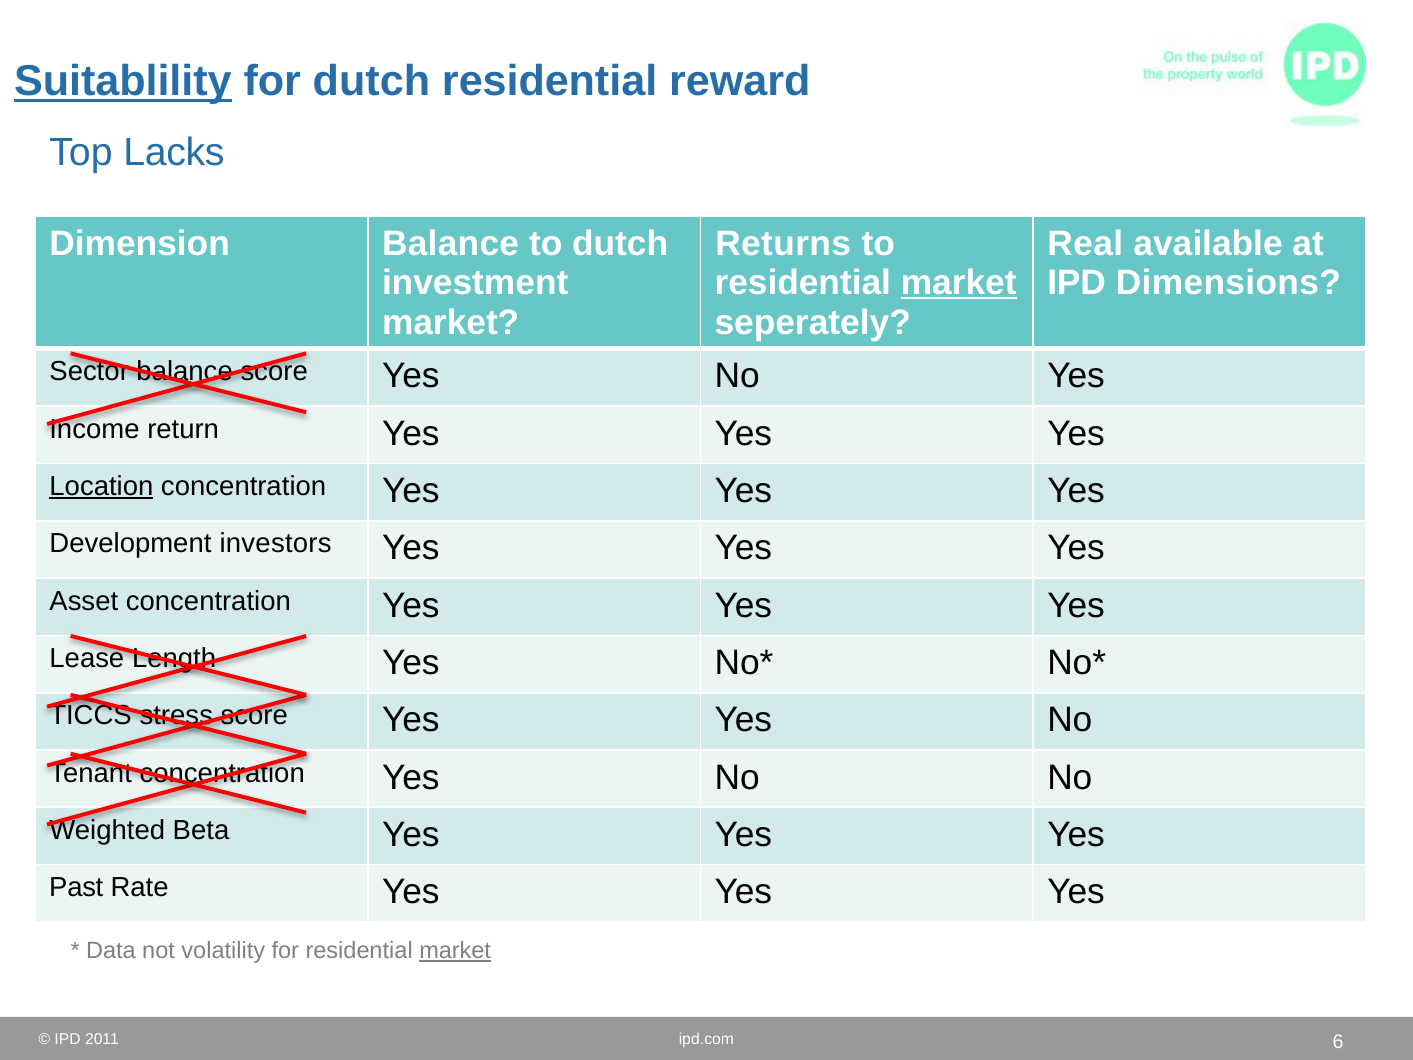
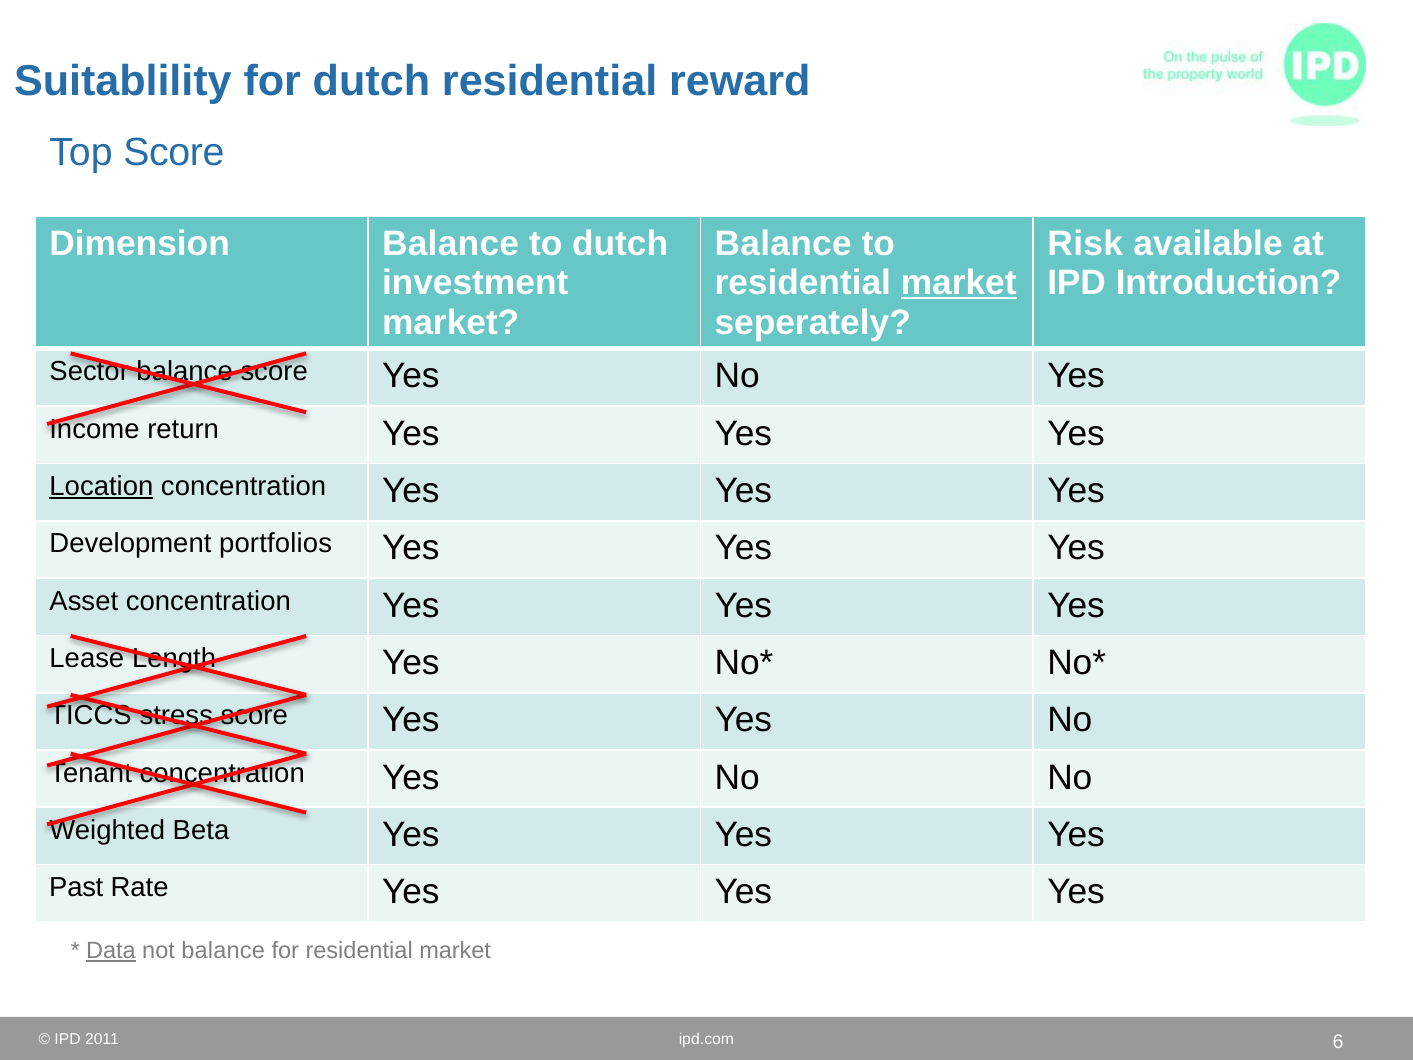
Suitablility underline: present -> none (123, 82)
Top Lacks: Lacks -> Score (174, 152)
Returns: Returns -> Balance (783, 243)
Real: Real -> Risk (1085, 243)
Dimensions: Dimensions -> Introduction (1229, 283)
investors: investors -> portfolios (276, 544)
Data underline: none -> present (111, 951)
not volatility: volatility -> balance (223, 951)
market underline: present -> none (455, 951)
